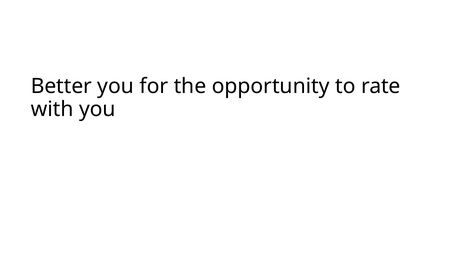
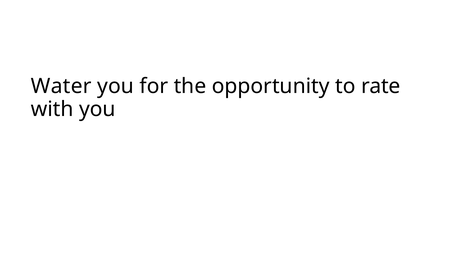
Better: Better -> Water (61, 86)
